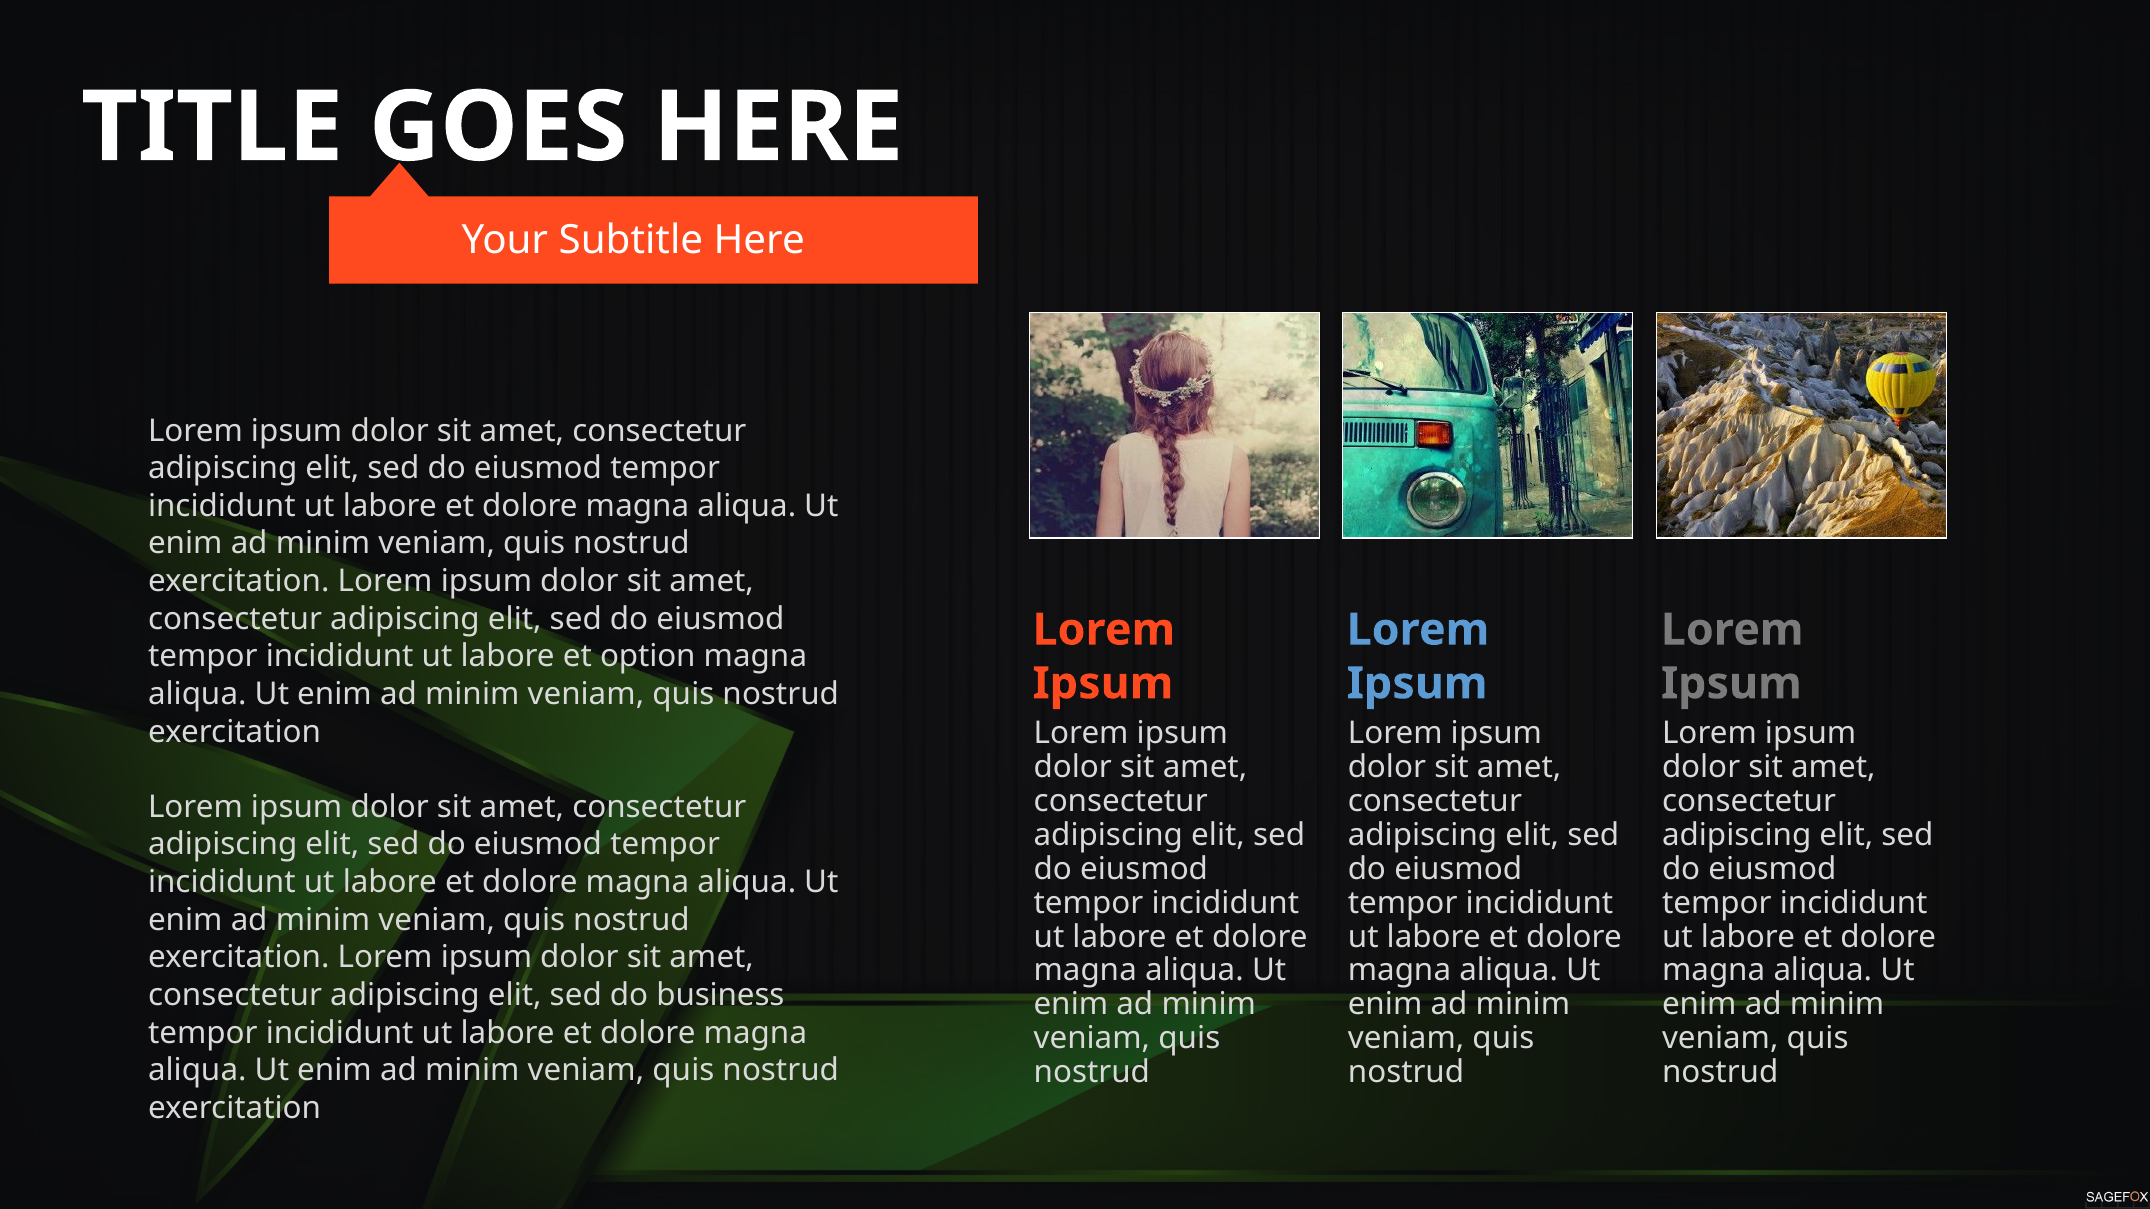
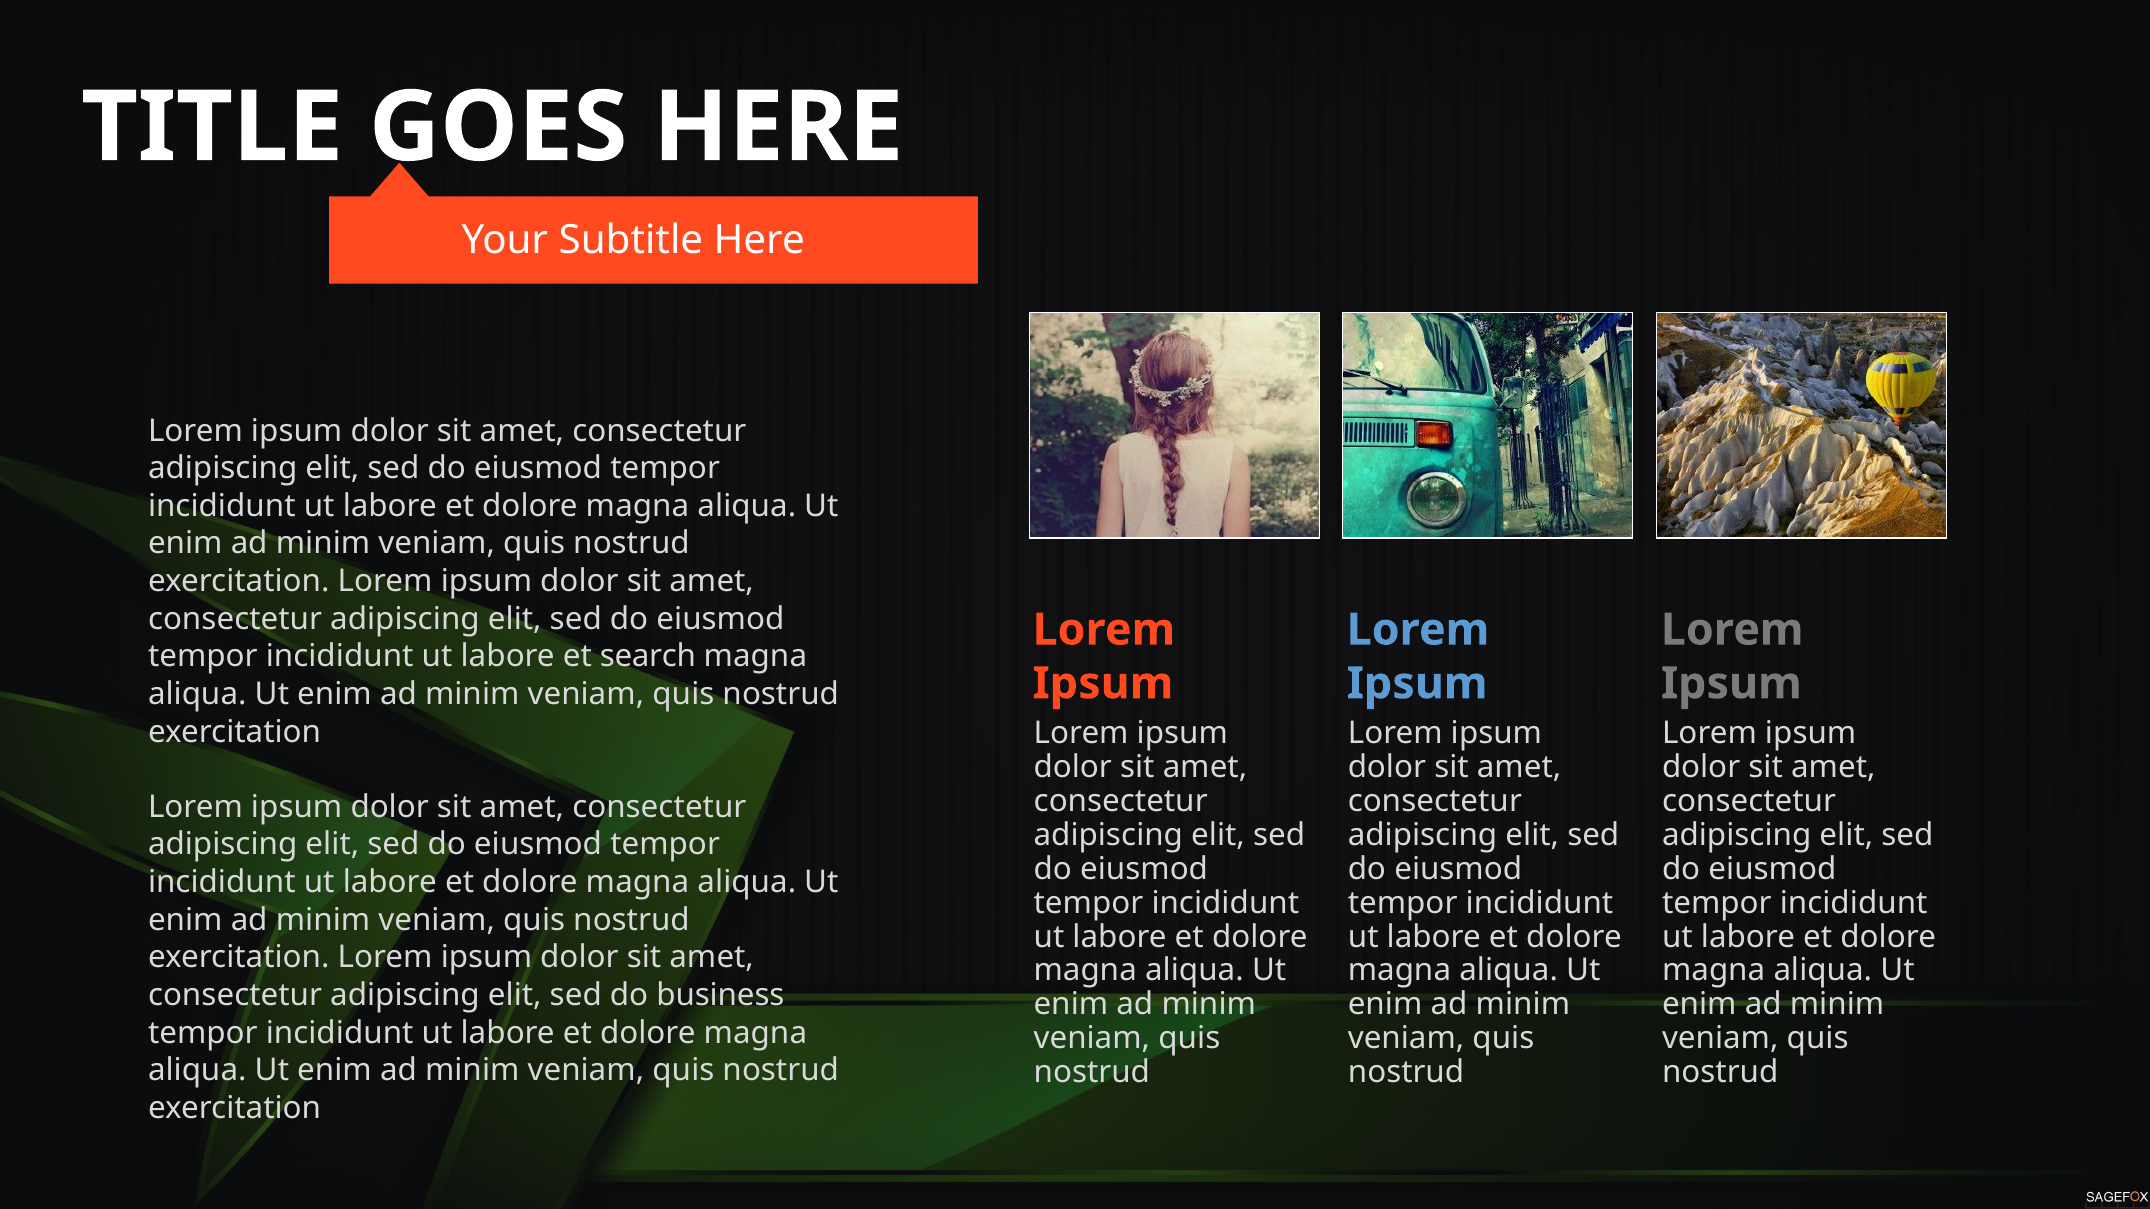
option: option -> search (648, 657)
